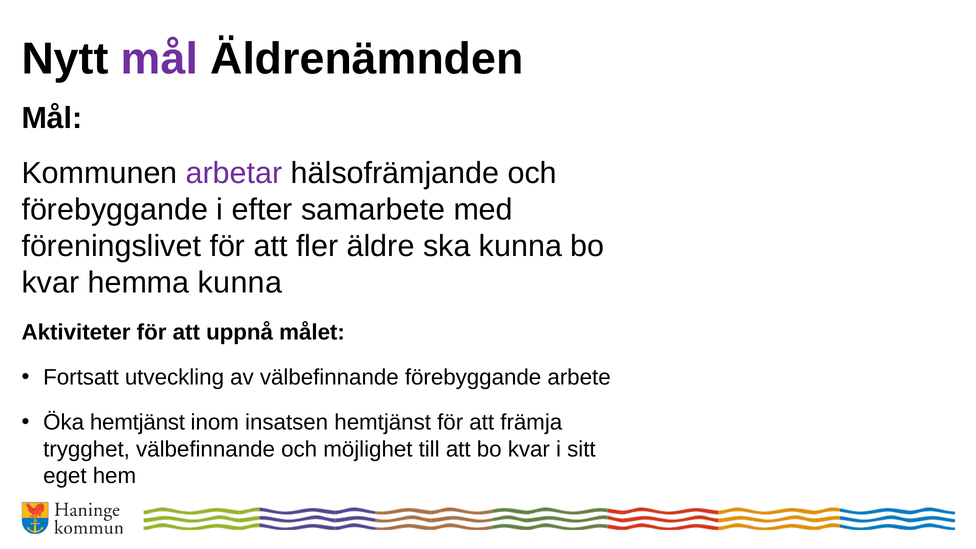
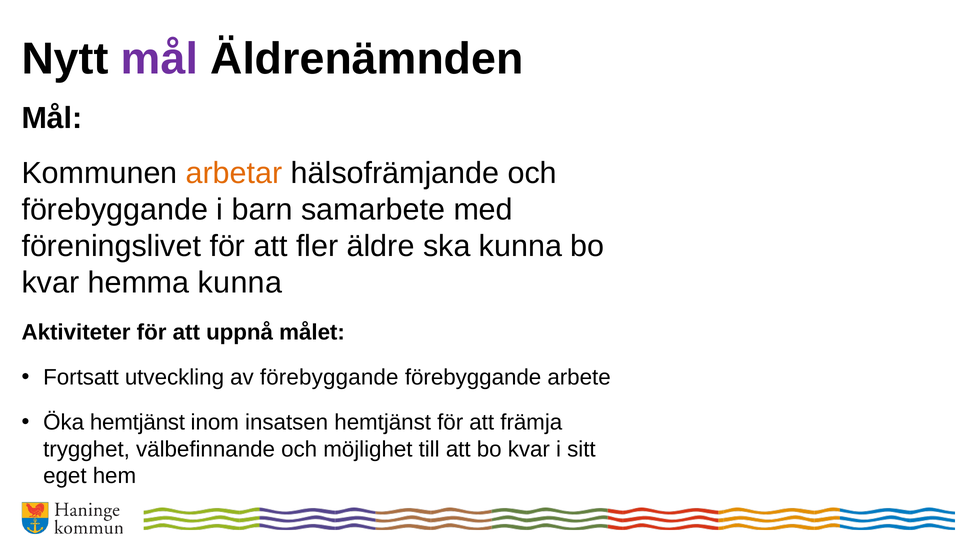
arbetar colour: purple -> orange (234, 173)
efter: efter -> barn (262, 210)
av välbefinnande: välbefinnande -> förebyggande (329, 377)
